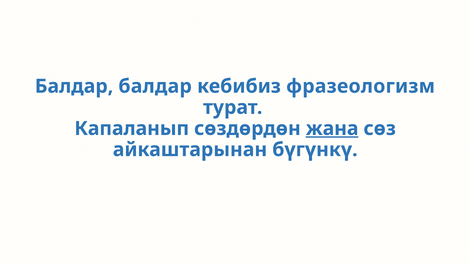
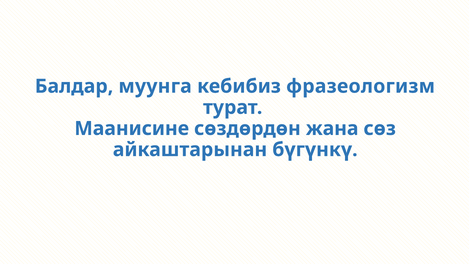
Балдар балдар: балдар -> муунга (155, 86)
Капаланып: Капаланып -> Маанисине (132, 128)
жана underline: present -> none (332, 128)
